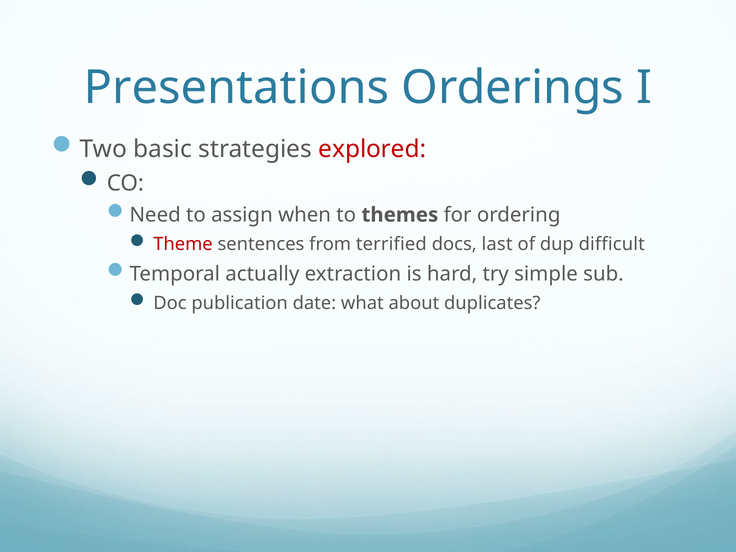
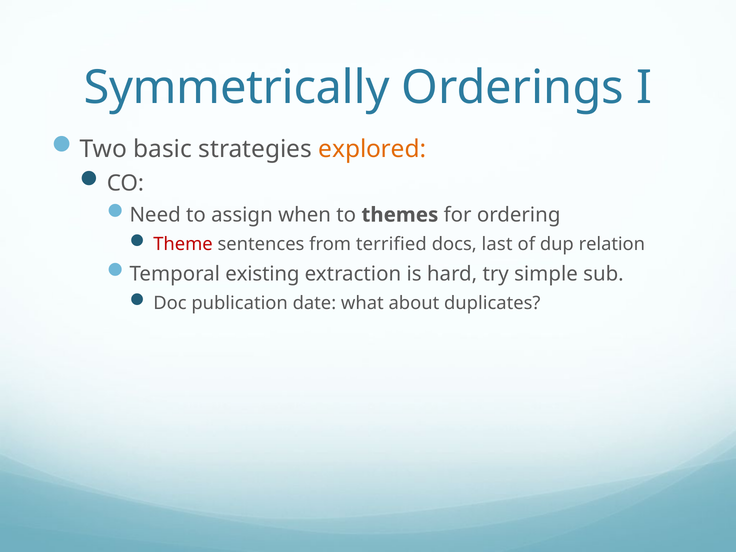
Presentations: Presentations -> Symmetrically (237, 88)
explored colour: red -> orange (372, 149)
difficult: difficult -> relation (612, 244)
actually: actually -> existing (262, 274)
